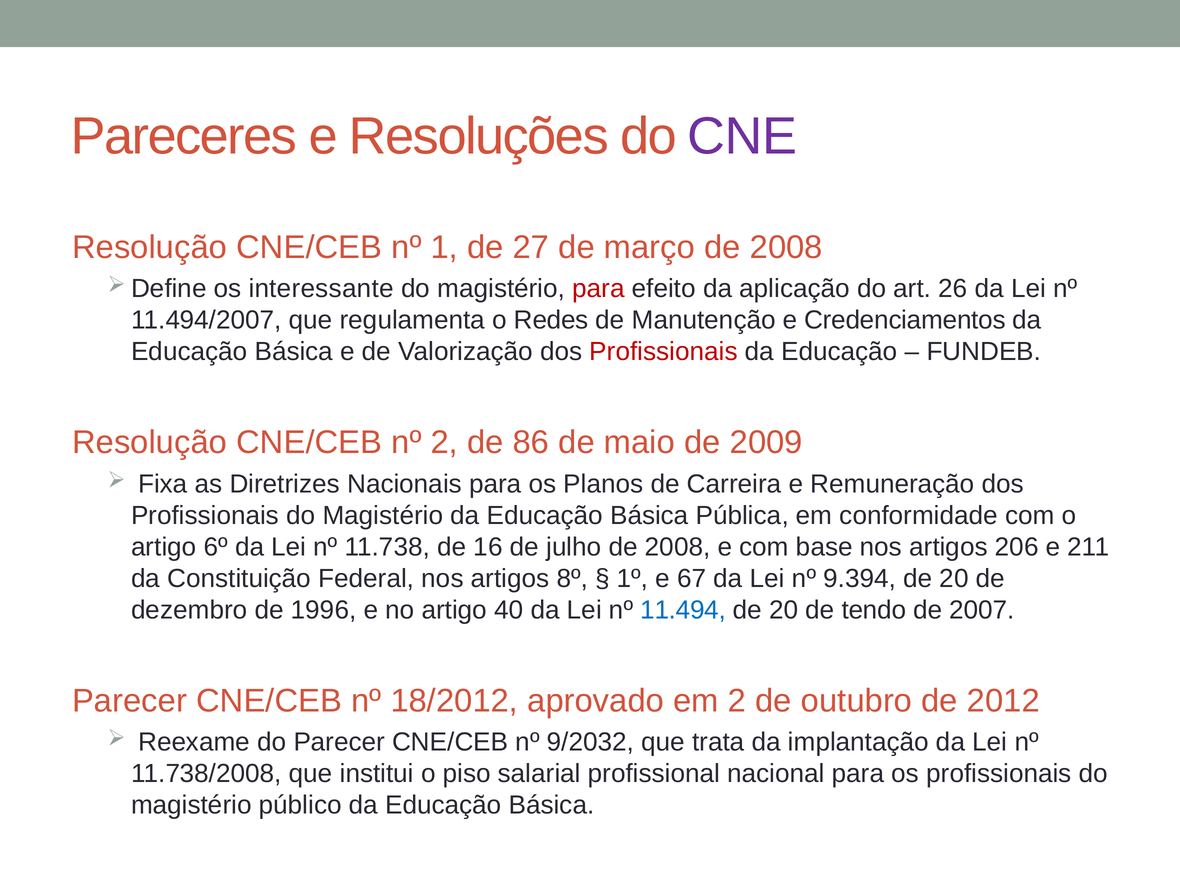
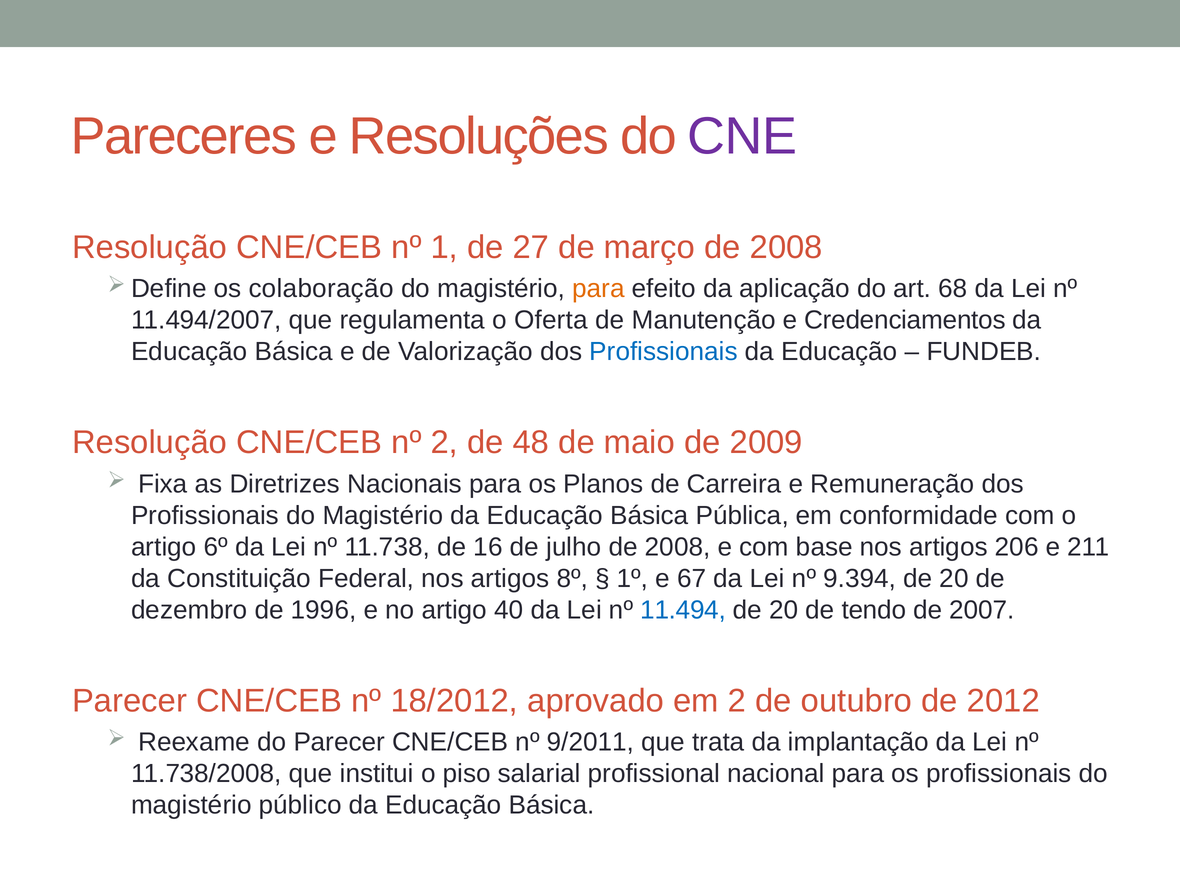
interessante: interessante -> colaboração (321, 289)
para colour: red -> orange (599, 289)
26: 26 -> 68 (953, 289)
Redes: Redes -> Oferta (551, 320)
Profissionais colour: red -> blue (664, 352)
86: 86 -> 48 (531, 443)
9/2032: 9/2032 -> 9/2011 (590, 742)
